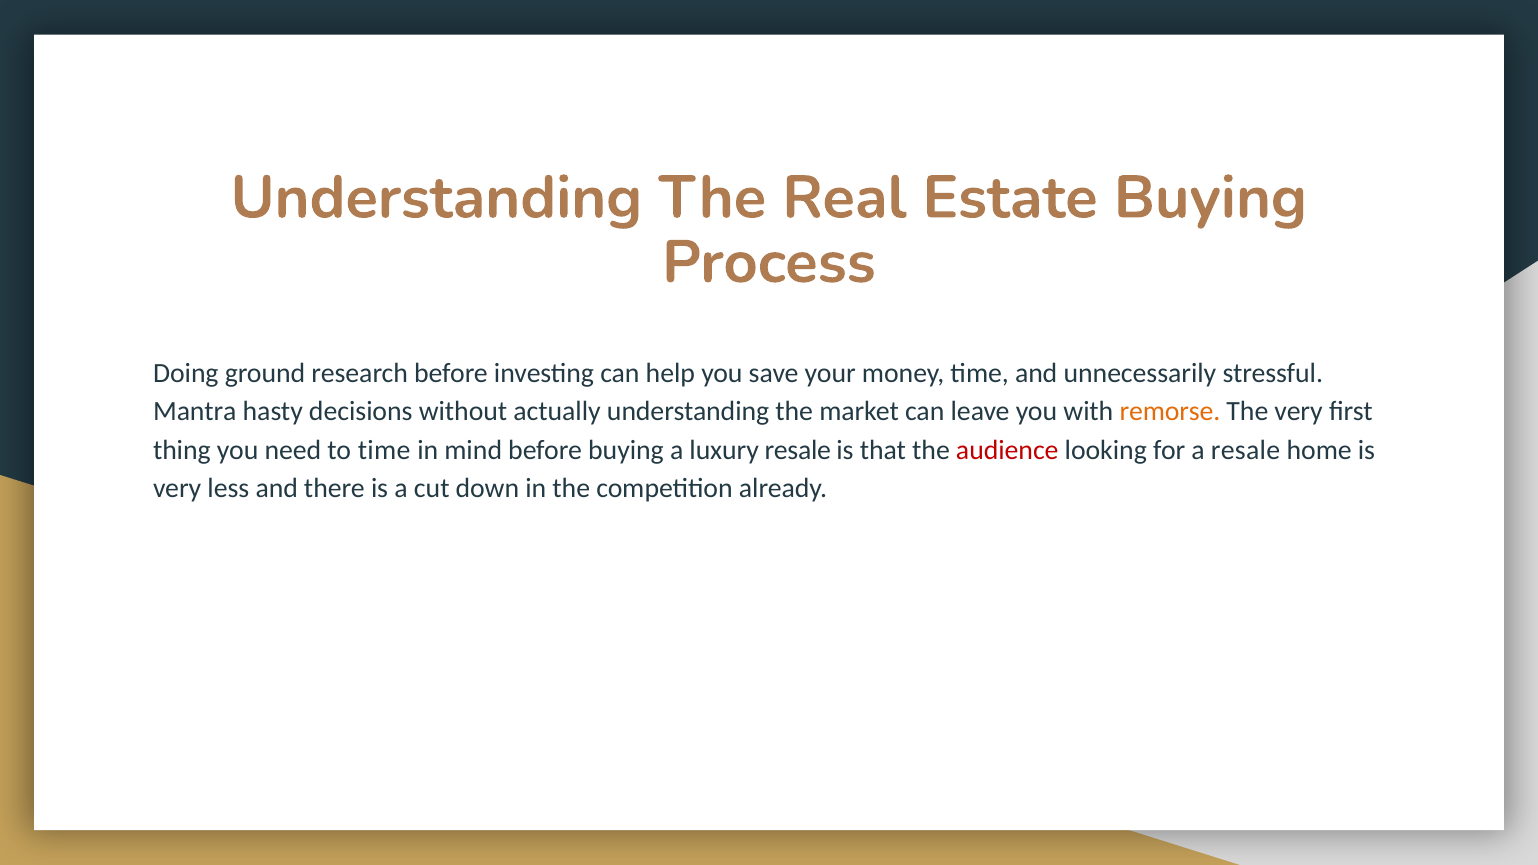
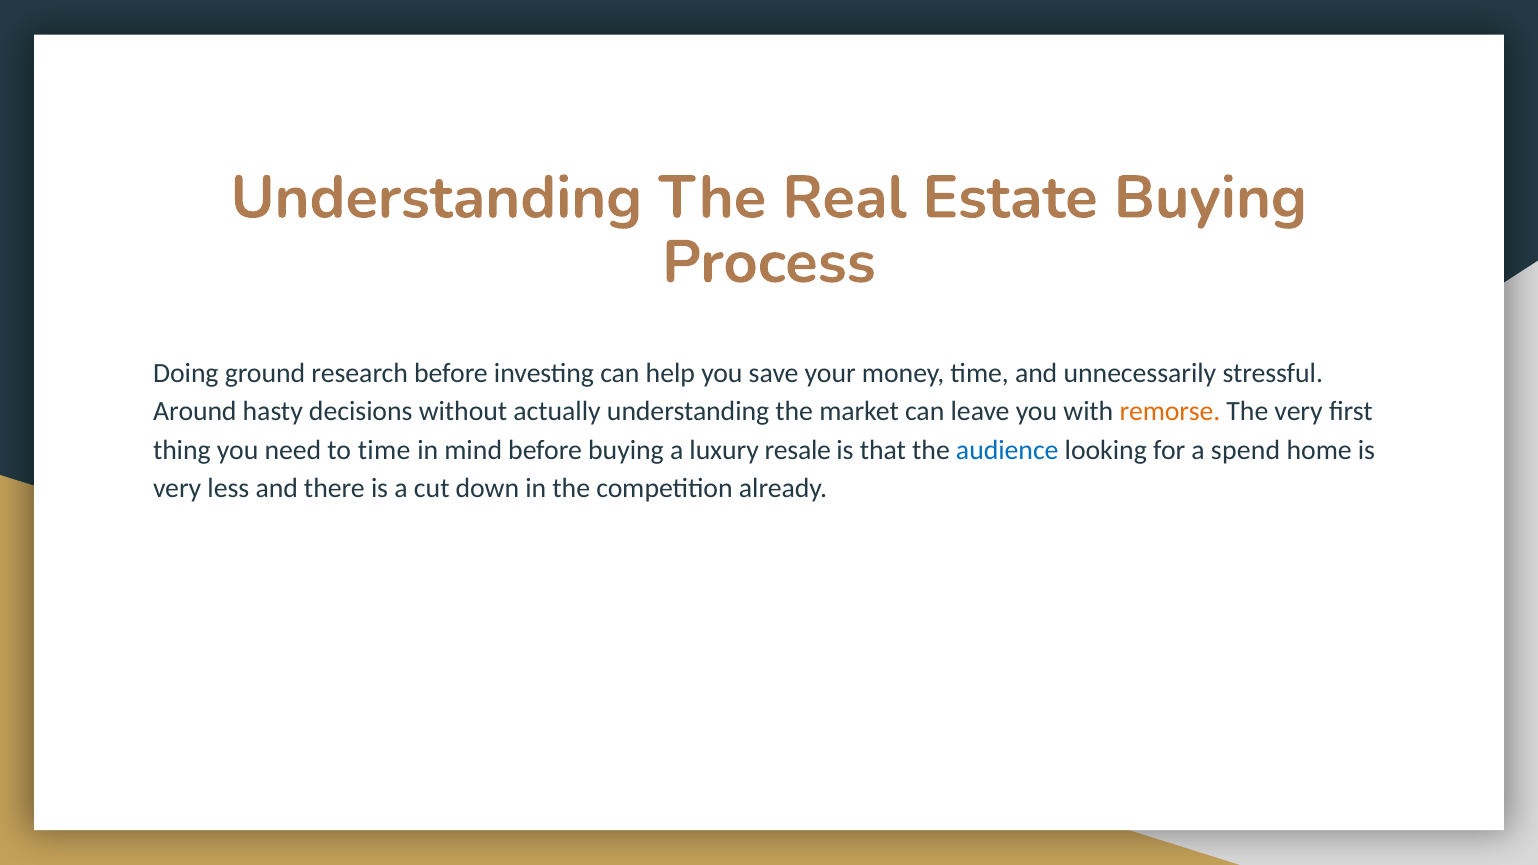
Mantra: Mantra -> Around (195, 412)
audience colour: red -> blue (1007, 450)
a resale: resale -> spend (1246, 450)
